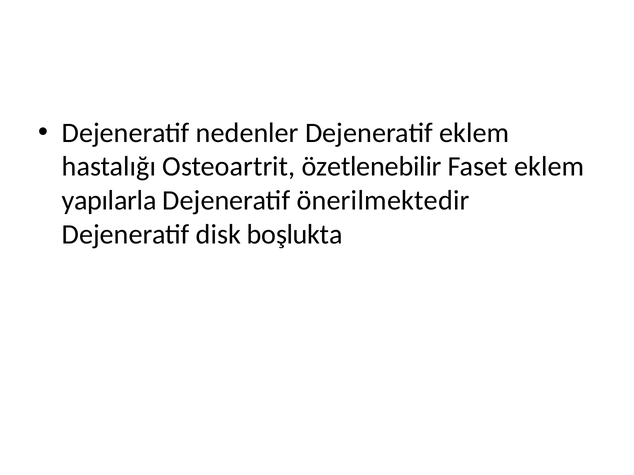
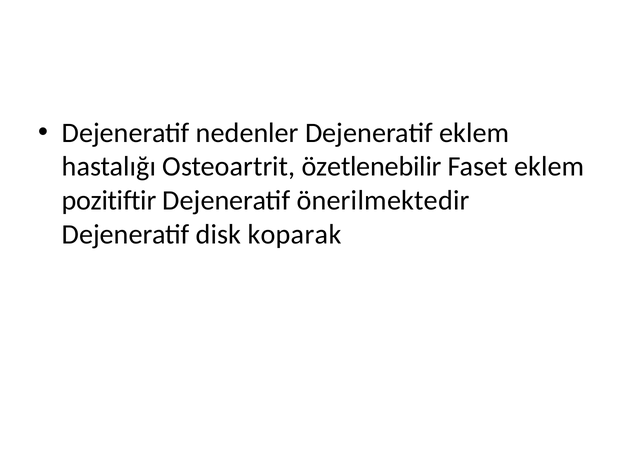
yapılarla: yapılarla -> pozitiftir (109, 201)
boşlukta: boşlukta -> koparak (294, 234)
